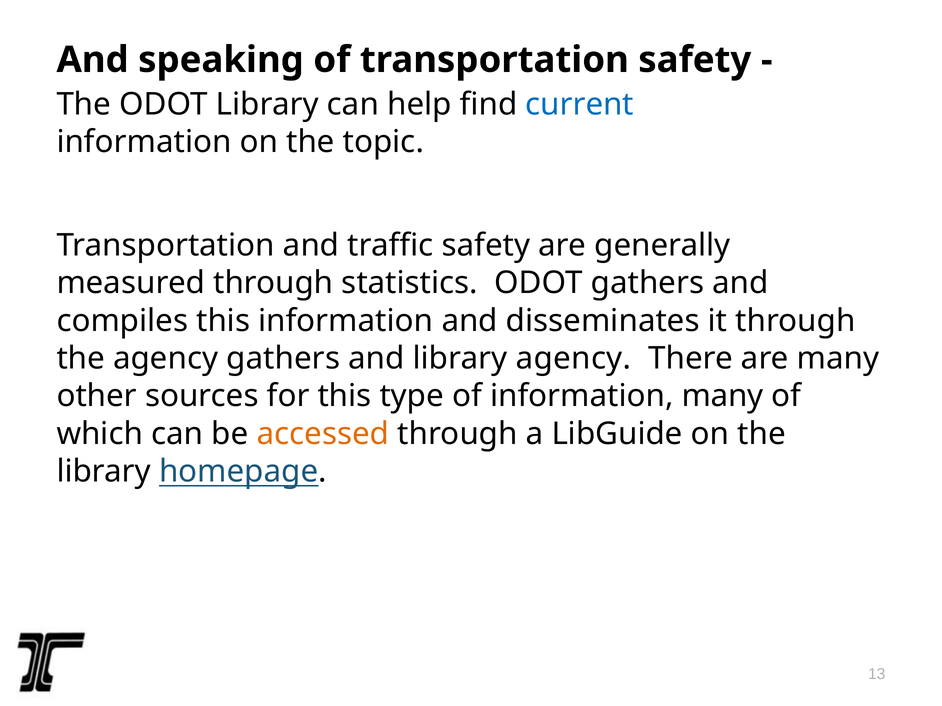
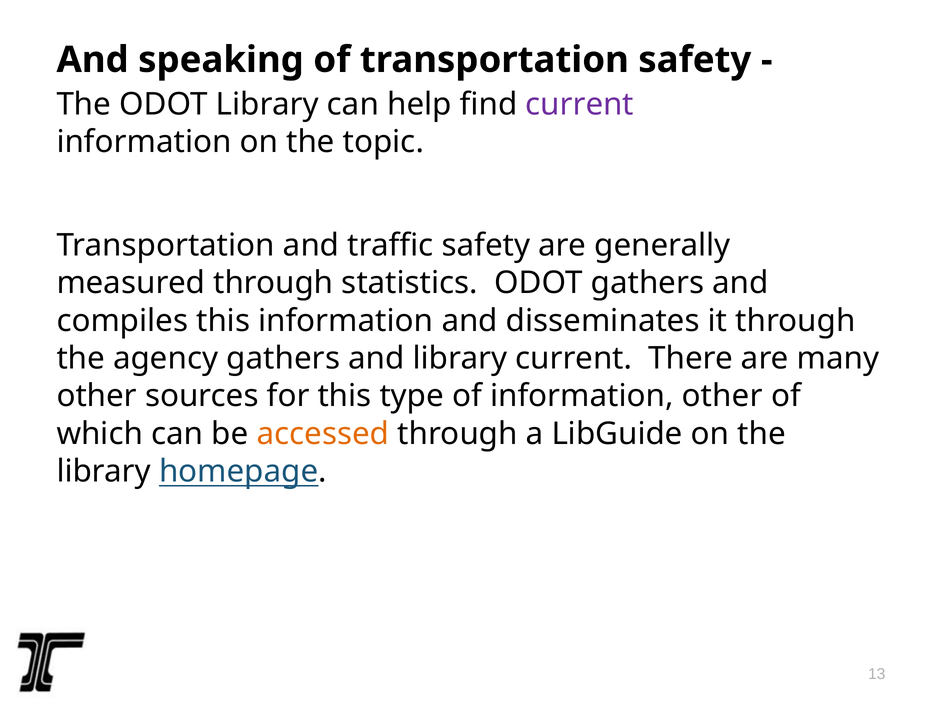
current colour: blue -> purple (580, 104)
library agency: agency -> current (574, 359)
information many: many -> other (722, 396)
